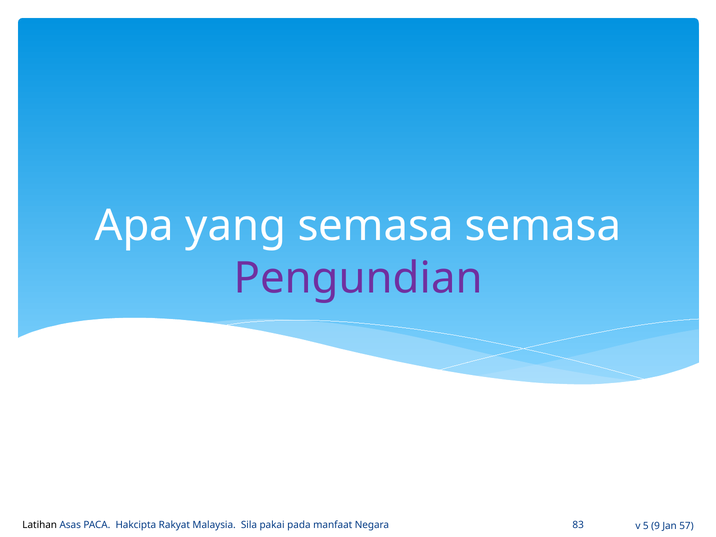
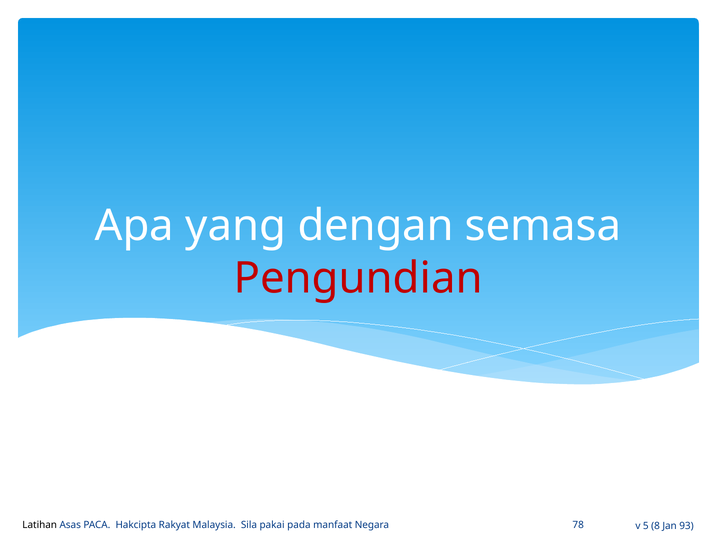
yang semasa: semasa -> dengan (376, 226)
Pengundian colour: purple -> red (358, 278)
83: 83 -> 78 (578, 525)
9: 9 -> 8 (656, 526)
57: 57 -> 93 (686, 526)
